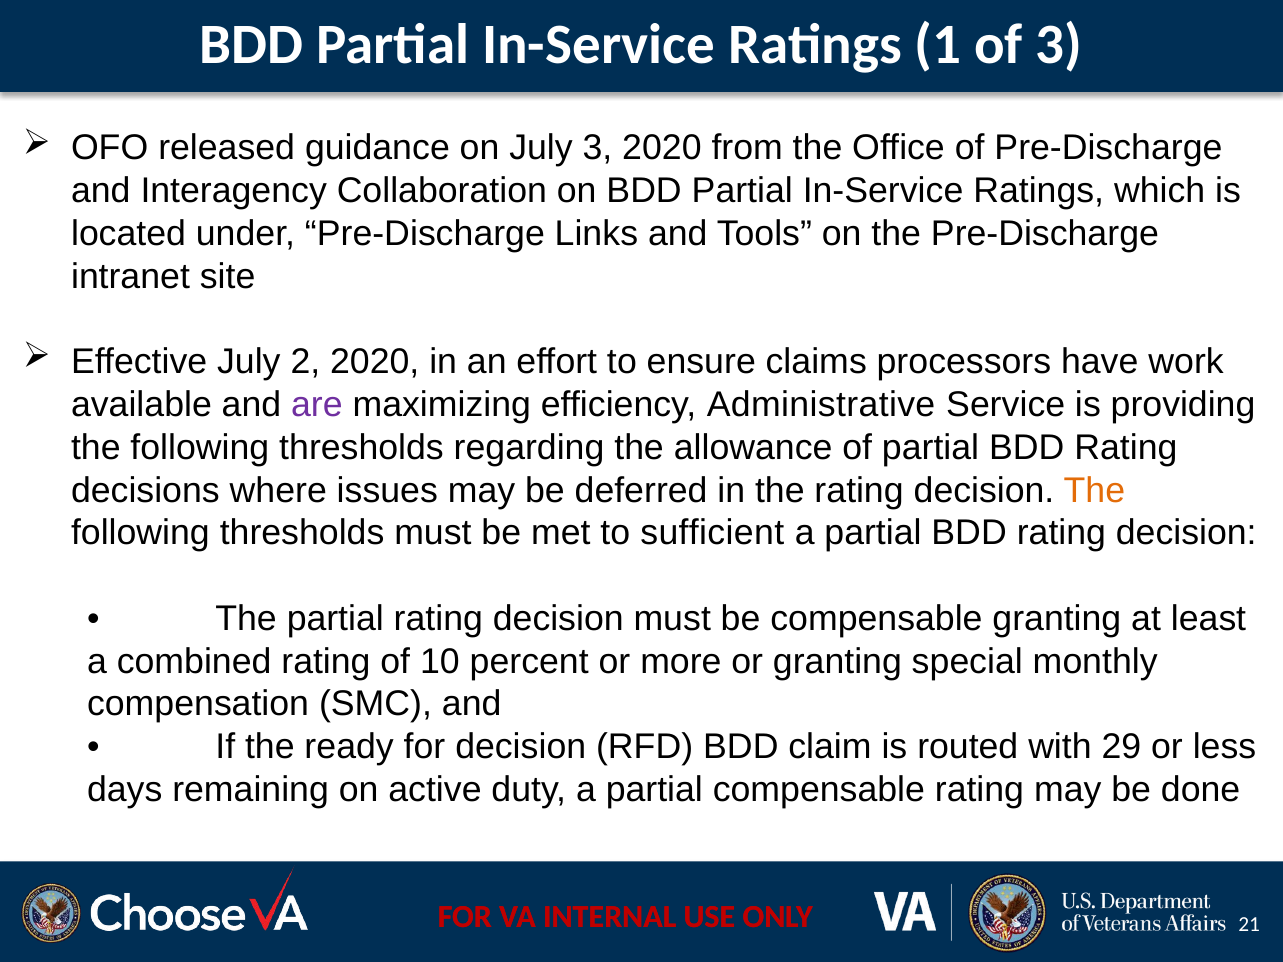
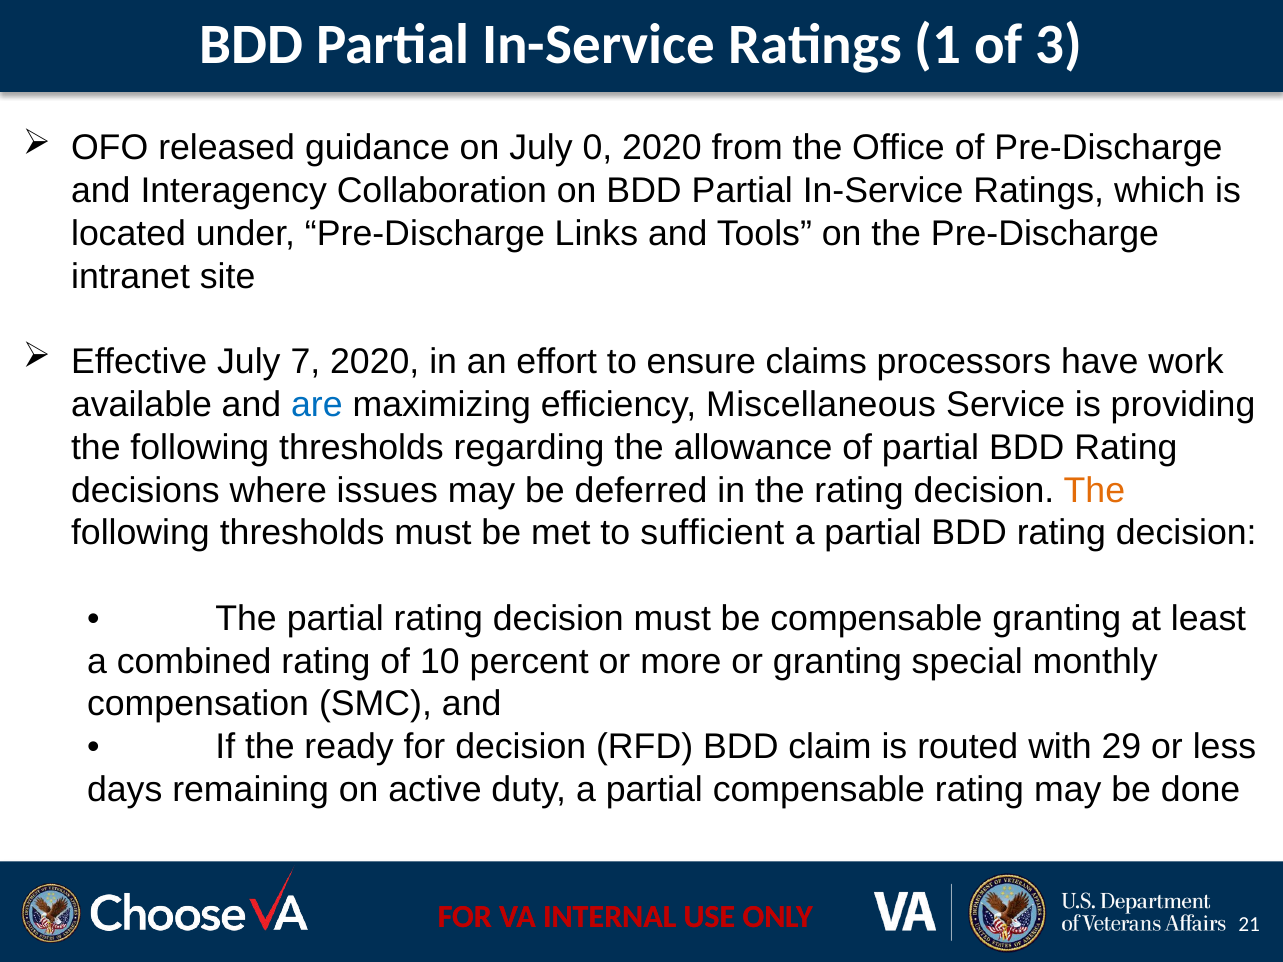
July 3: 3 -> 0 (597, 148)
2: 2 -> 7 (305, 362)
are colour: purple -> blue (317, 405)
Administrative: Administrative -> Miscellaneous (821, 405)
